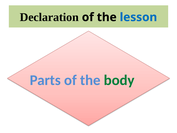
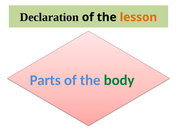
lesson colour: blue -> orange (138, 17)
